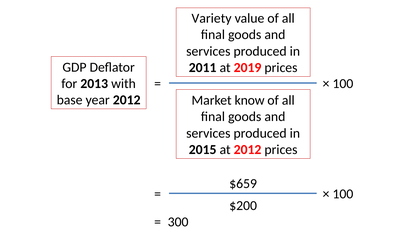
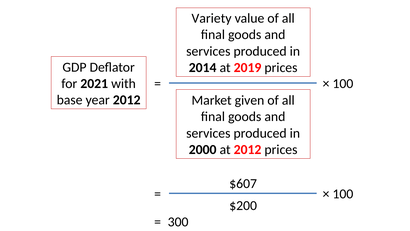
2011: 2011 -> 2014 (203, 68)
2013: 2013 -> 2021 (94, 83)
know: know -> given (250, 100)
2015: 2015 -> 2000 (203, 149)
$659: $659 -> $607 (243, 183)
